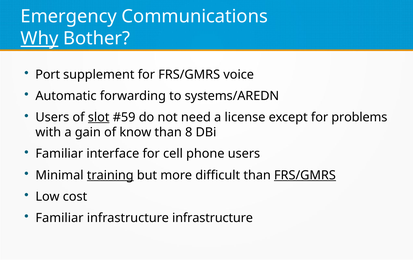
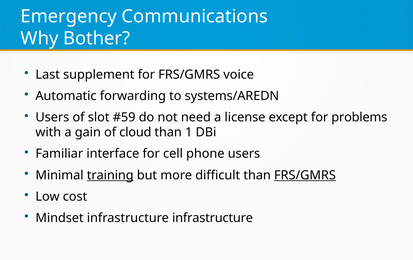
Why underline: present -> none (39, 38)
Port: Port -> Last (48, 75)
slot underline: present -> none (99, 117)
know: know -> cloud (135, 133)
8: 8 -> 1 (189, 133)
Familiar: Familiar -> Mindset (60, 218)
